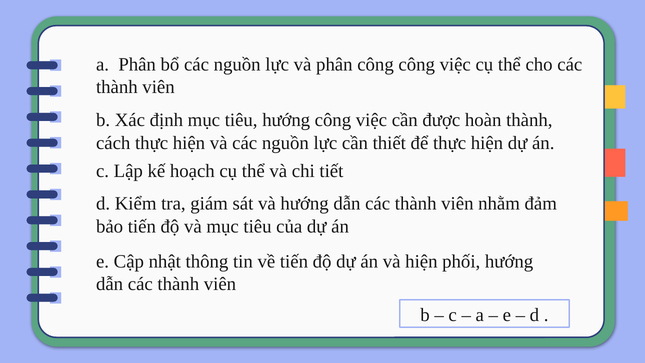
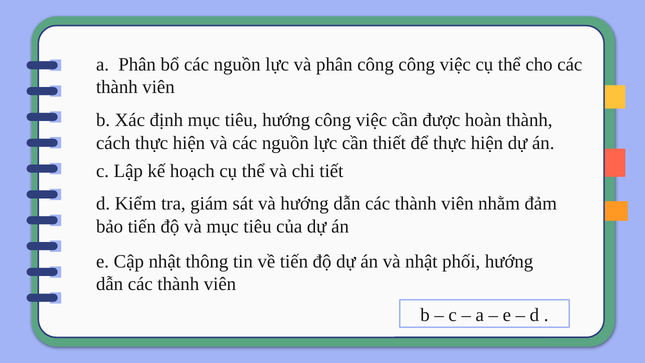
và hiện: hiện -> nhật (421, 261)
